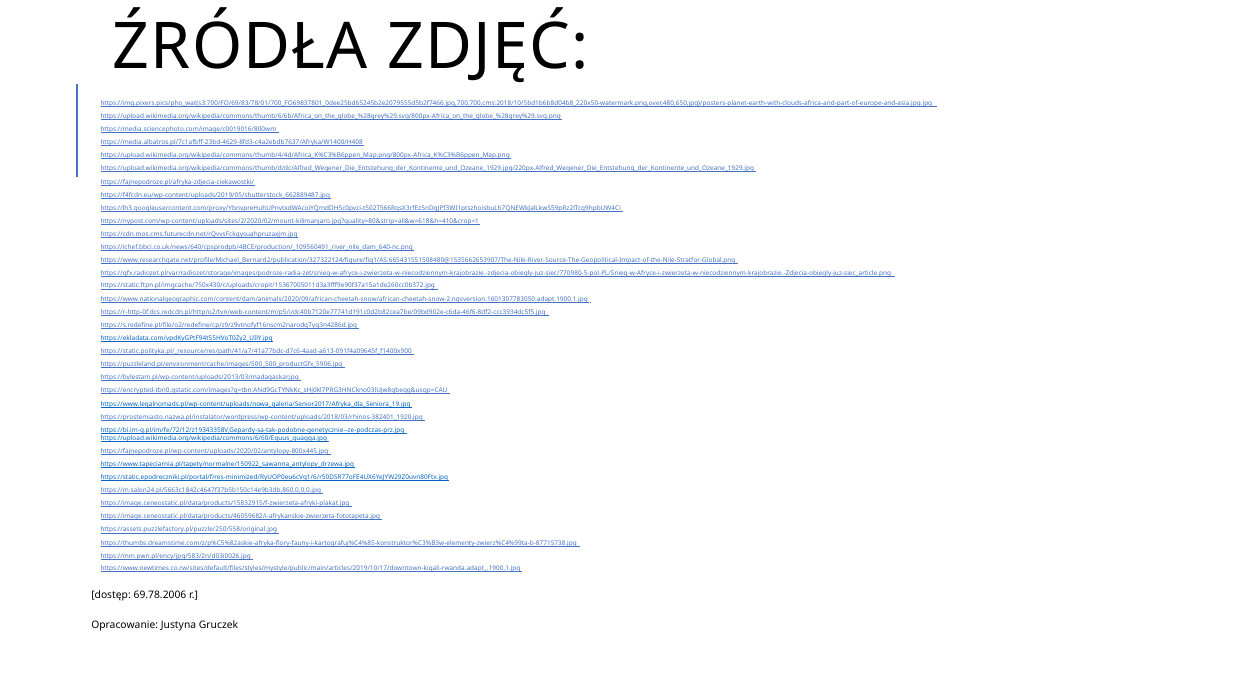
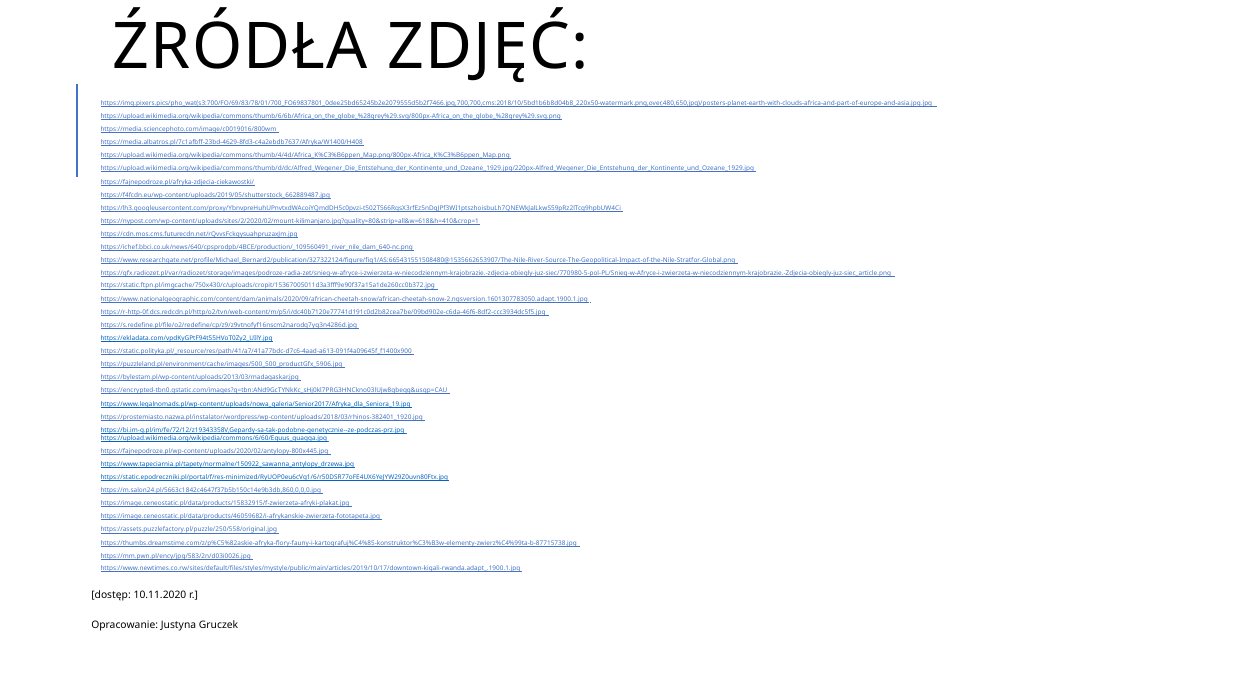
69.78.2006: 69.78.2006 -> 10.11.2020 (160, 595)
